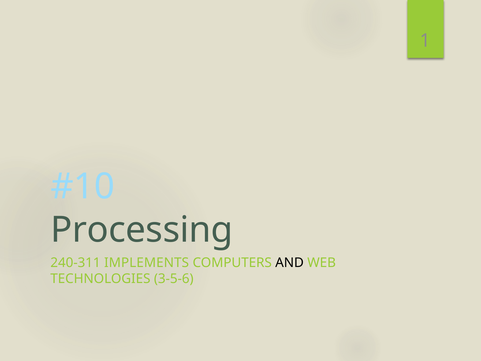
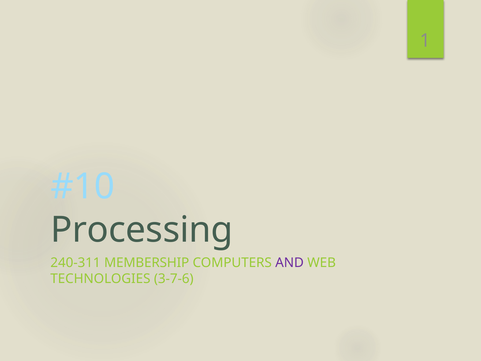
IMPLEMENTS: IMPLEMENTS -> MEMBERSHIP (147, 263)
AND colour: black -> purple (290, 263)
3-5-6: 3-5-6 -> 3-7-6 (174, 279)
